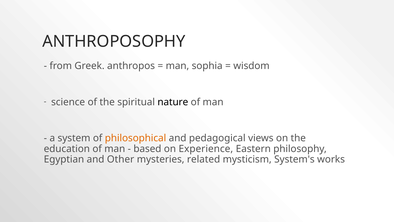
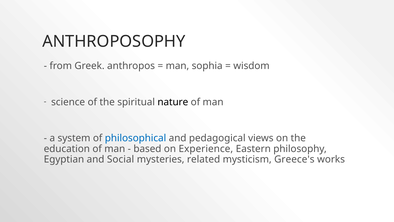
philosophical colour: orange -> blue (136, 138)
Other: Other -> Social (121, 159)
System's: System's -> Greece's (294, 159)
